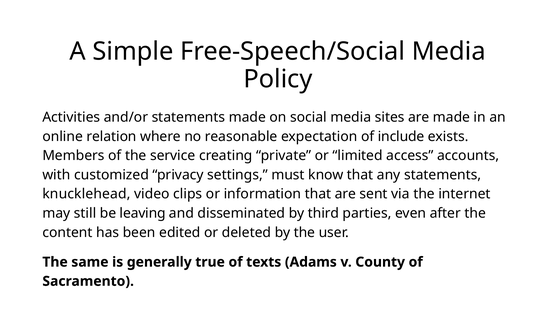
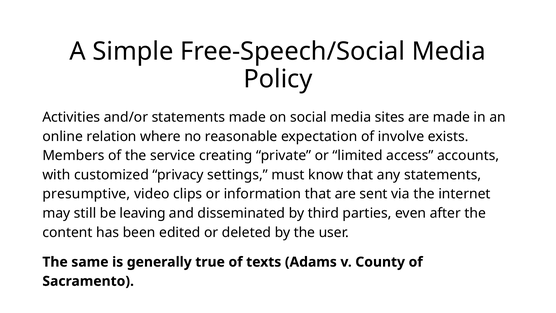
include: include -> involve (401, 136)
knucklehead: knucklehead -> presumptive (86, 194)
